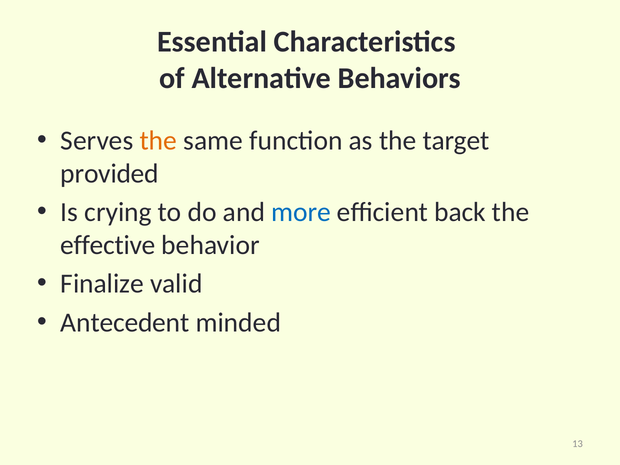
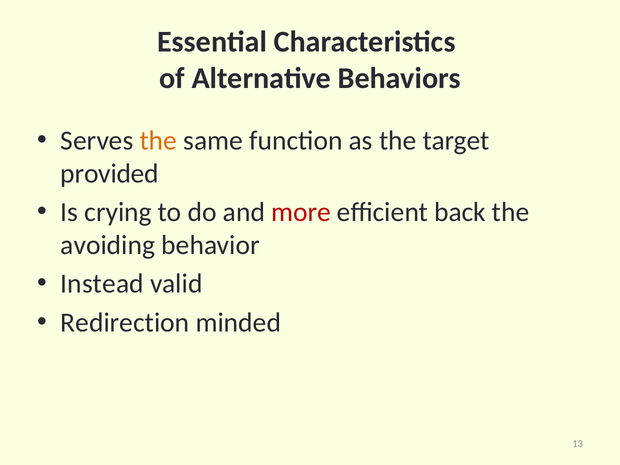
more colour: blue -> red (301, 212)
effective: effective -> avoiding (108, 245)
Finalize: Finalize -> Instead (102, 284)
Antecedent: Antecedent -> Redirection (125, 322)
